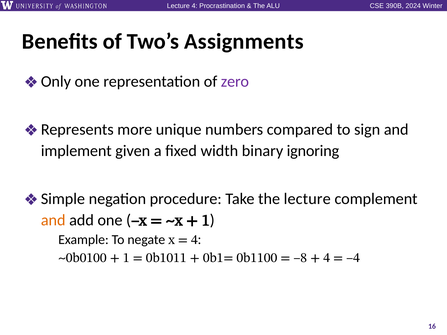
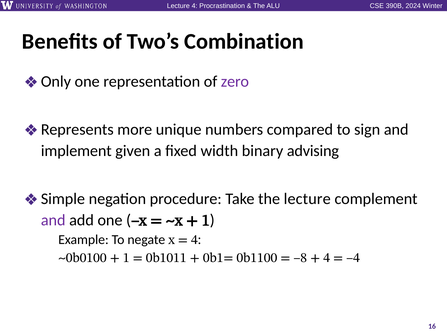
Assignments: Assignments -> Combination (244, 41)
ignoring: ignoring -> advising (313, 151)
and colour: orange -> purple (53, 220)
